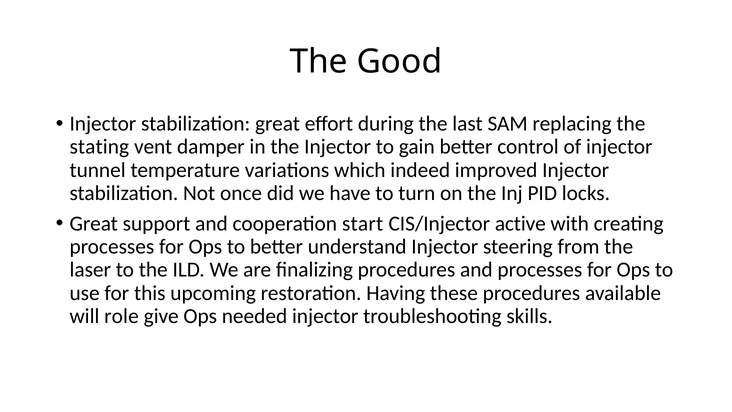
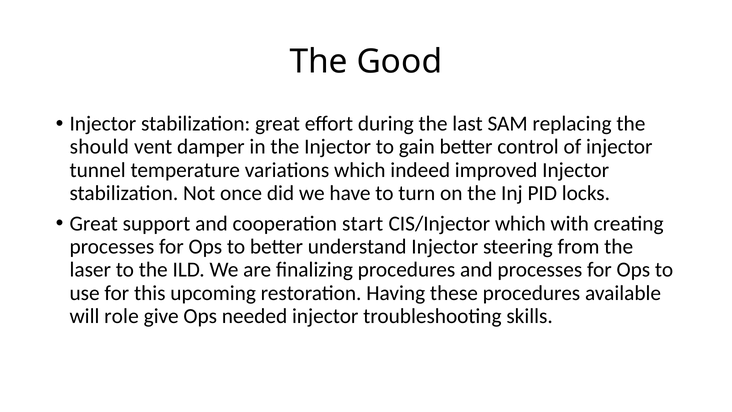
stating: stating -> should (99, 147)
CIS/Injector active: active -> which (520, 224)
